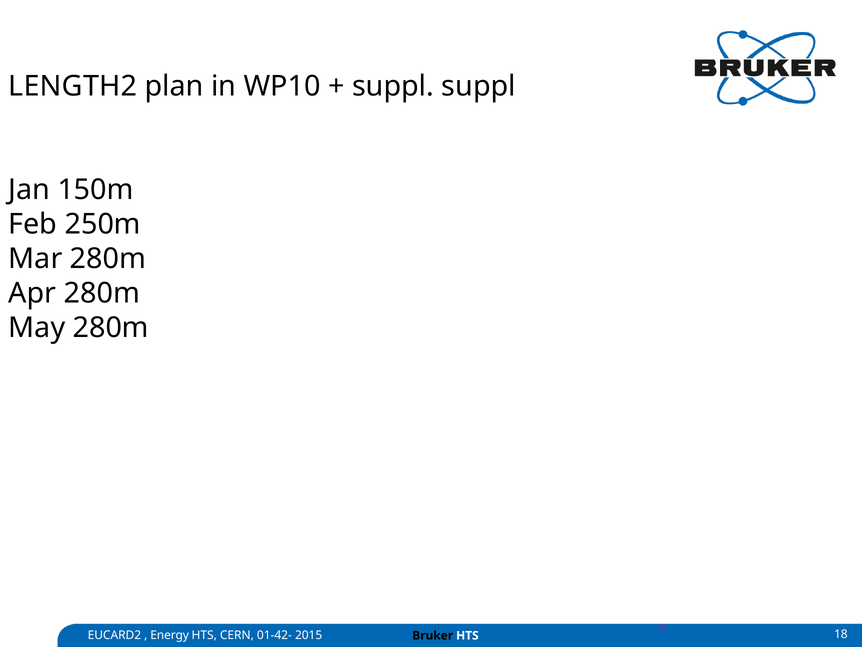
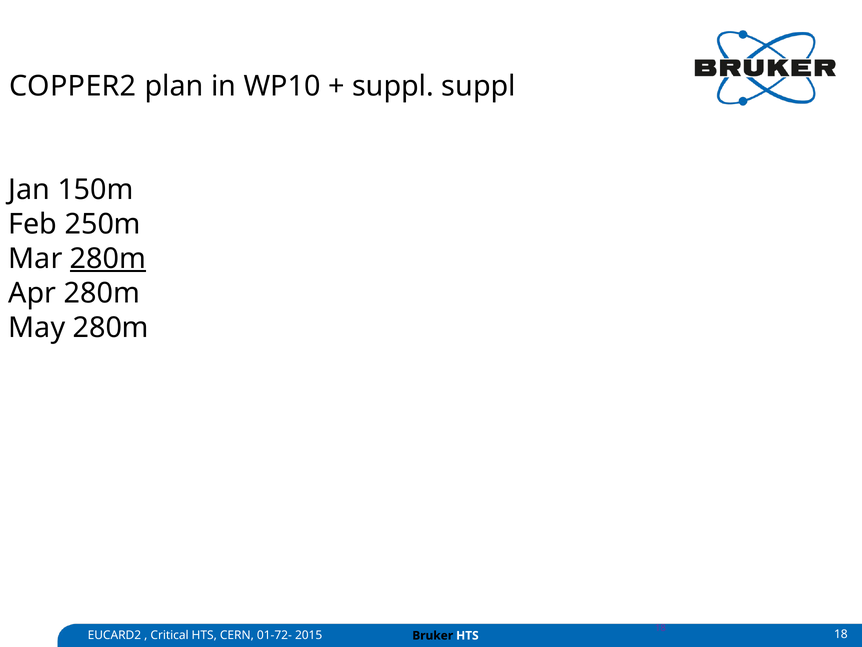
LENGTH2: LENGTH2 -> COPPER2 (73, 86)
280m underline: none -> present (108, 259)
Energy: Energy -> Critical (170, 635)
01-42-: 01-42- -> 01-72- (274, 635)
